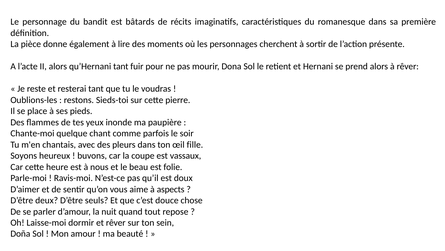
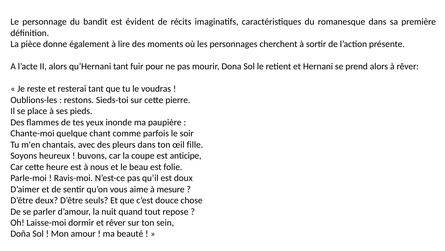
bâtards: bâtards -> évident (140, 22)
vassaux: vassaux -> anticipe (186, 155)
aspects: aspects -> mesure (171, 189)
